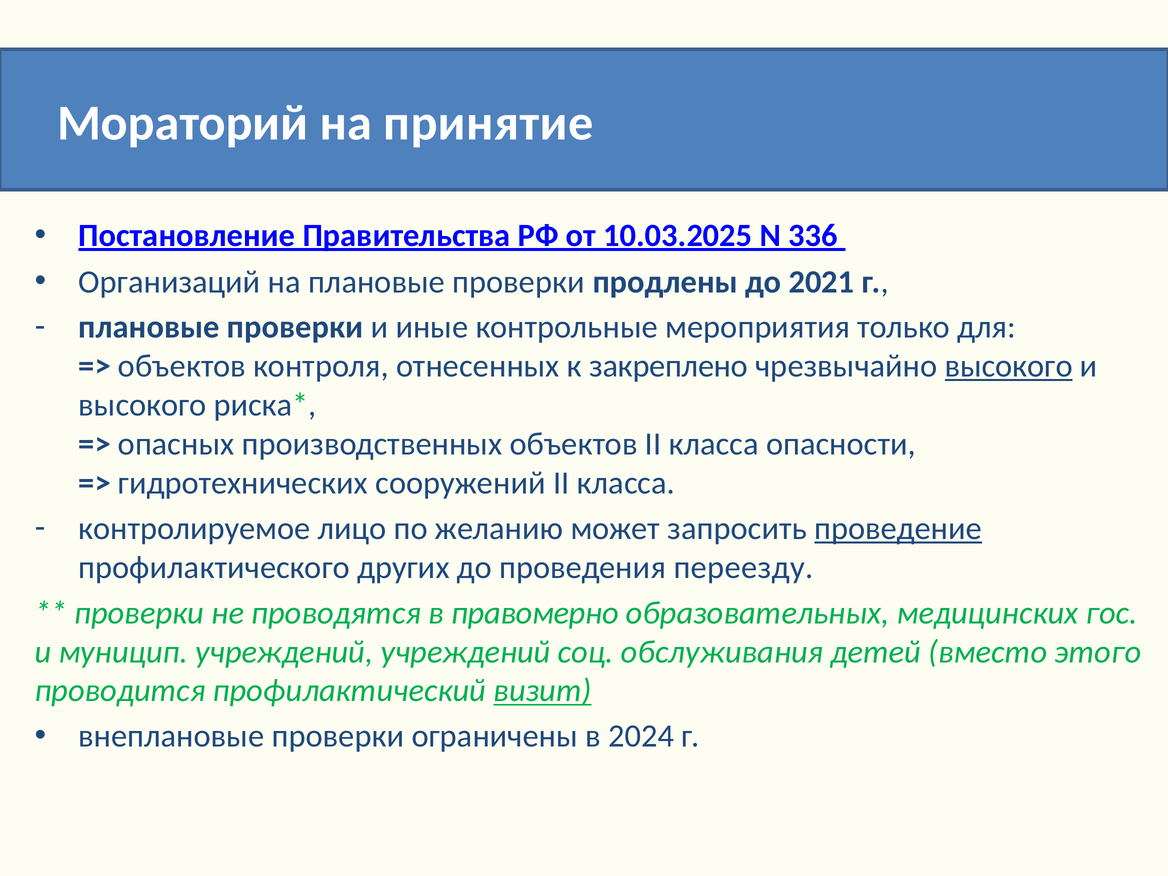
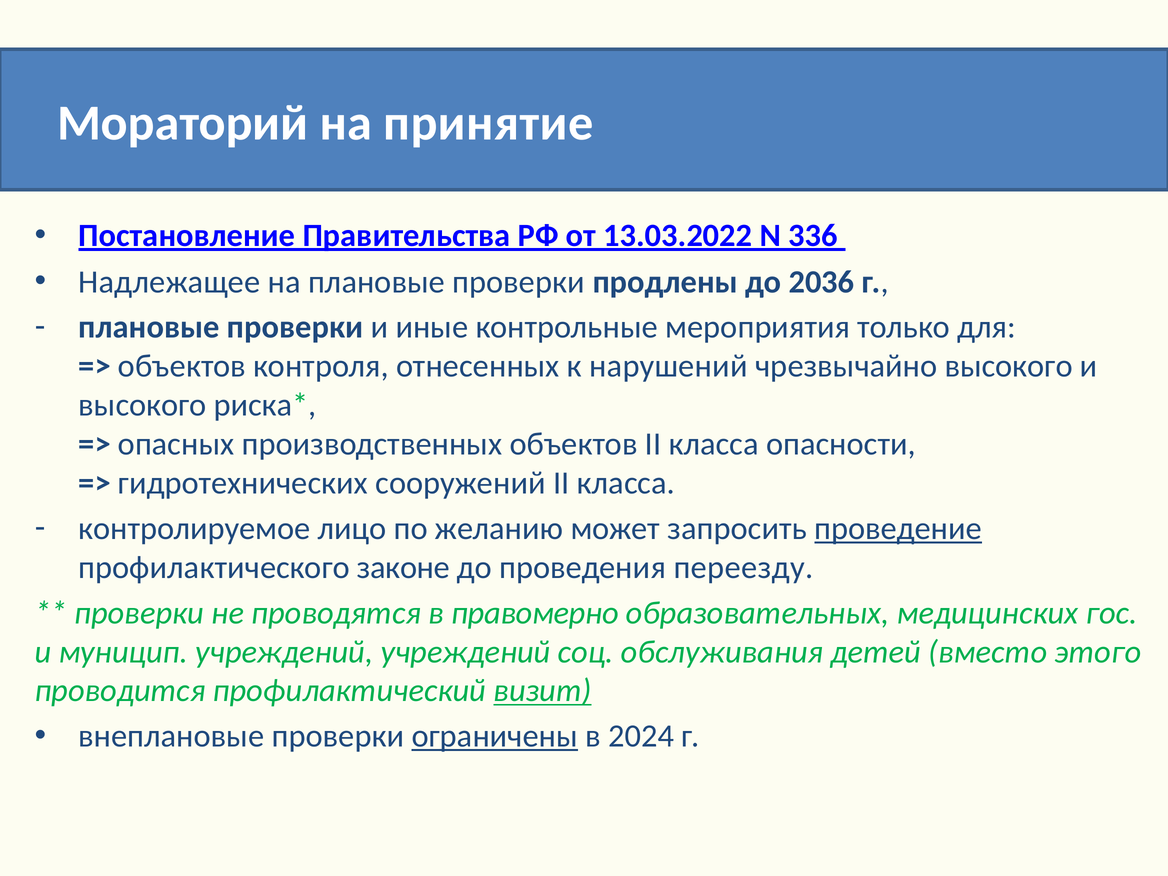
10.03.2025: 10.03.2025 -> 13.03.2022 (678, 236)
Организаций: Организаций -> Надлежащее (169, 282)
2021: 2021 -> 2036 (821, 282)
закреплено: закреплено -> нарушений (668, 366)
высокого underline: present -> none (1009, 366)
других: других -> законе (403, 567)
ограничены underline: none -> present (495, 736)
